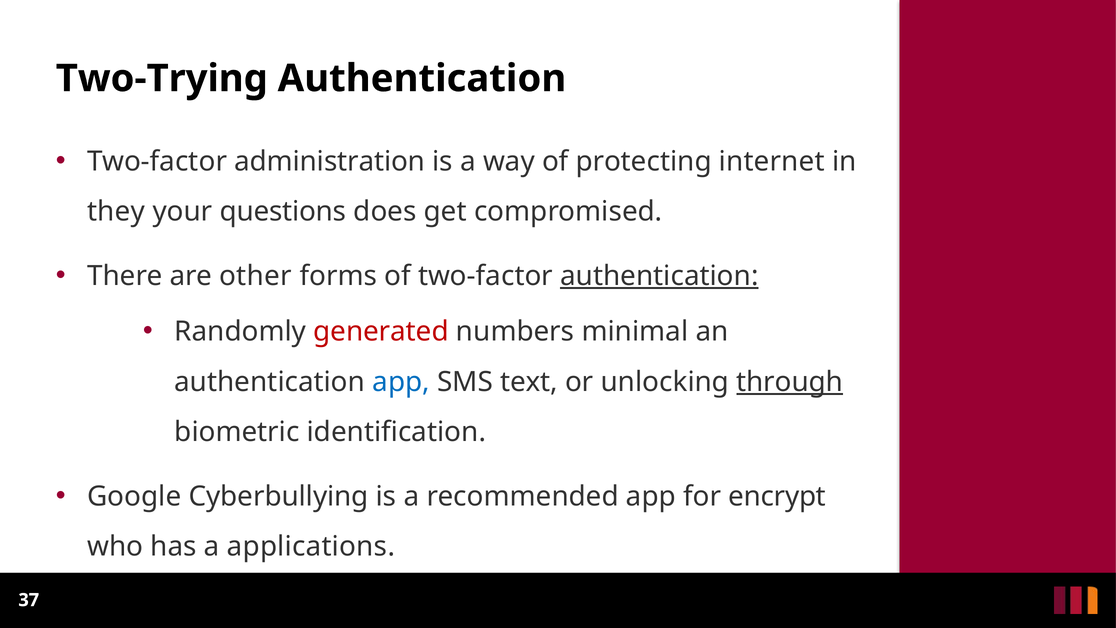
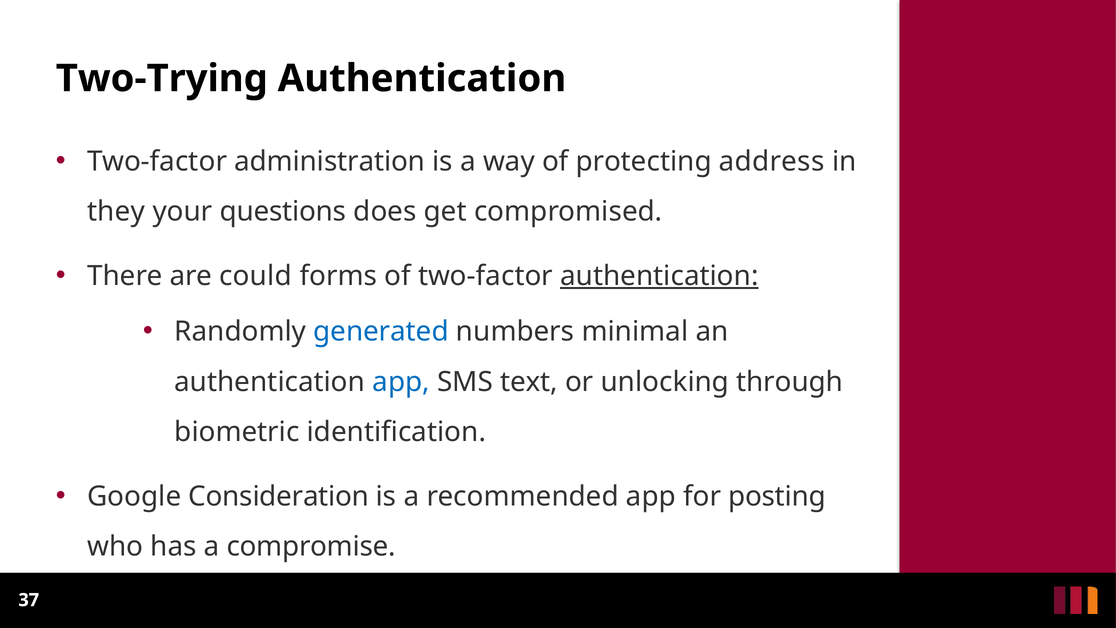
internet: internet -> address (772, 161)
other: other -> could (256, 276)
generated colour: red -> blue (381, 332)
through underline: present -> none (790, 382)
Cyberbullying: Cyberbullying -> Consideration (279, 496)
encrypt: encrypt -> posting (777, 496)
applications: applications -> compromise (311, 546)
